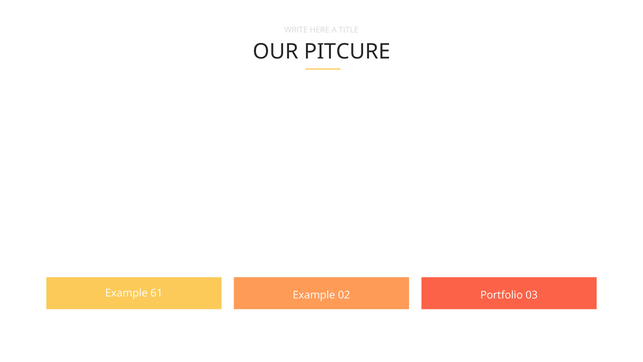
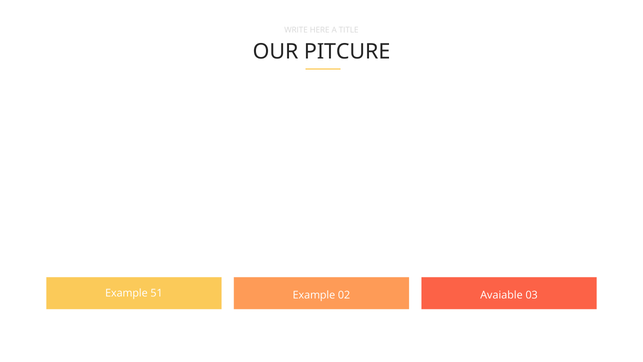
61: 61 -> 51 (157, 293)
Portfolio: Portfolio -> Avaiable (501, 295)
